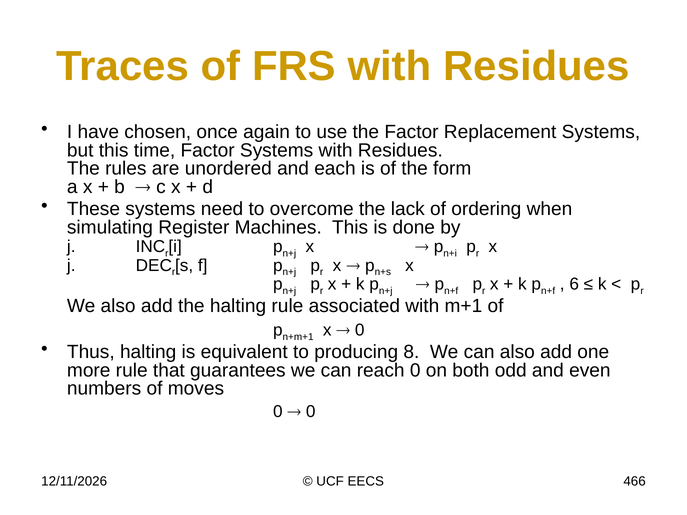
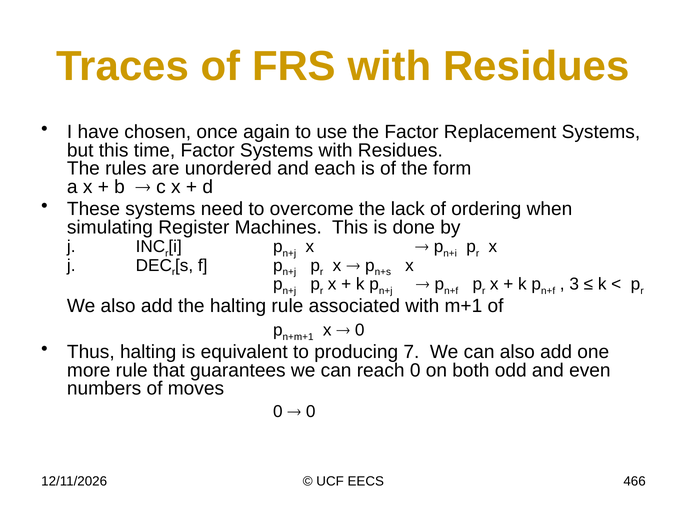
6: 6 -> 3 (574, 284)
8: 8 -> 7 (411, 352)
